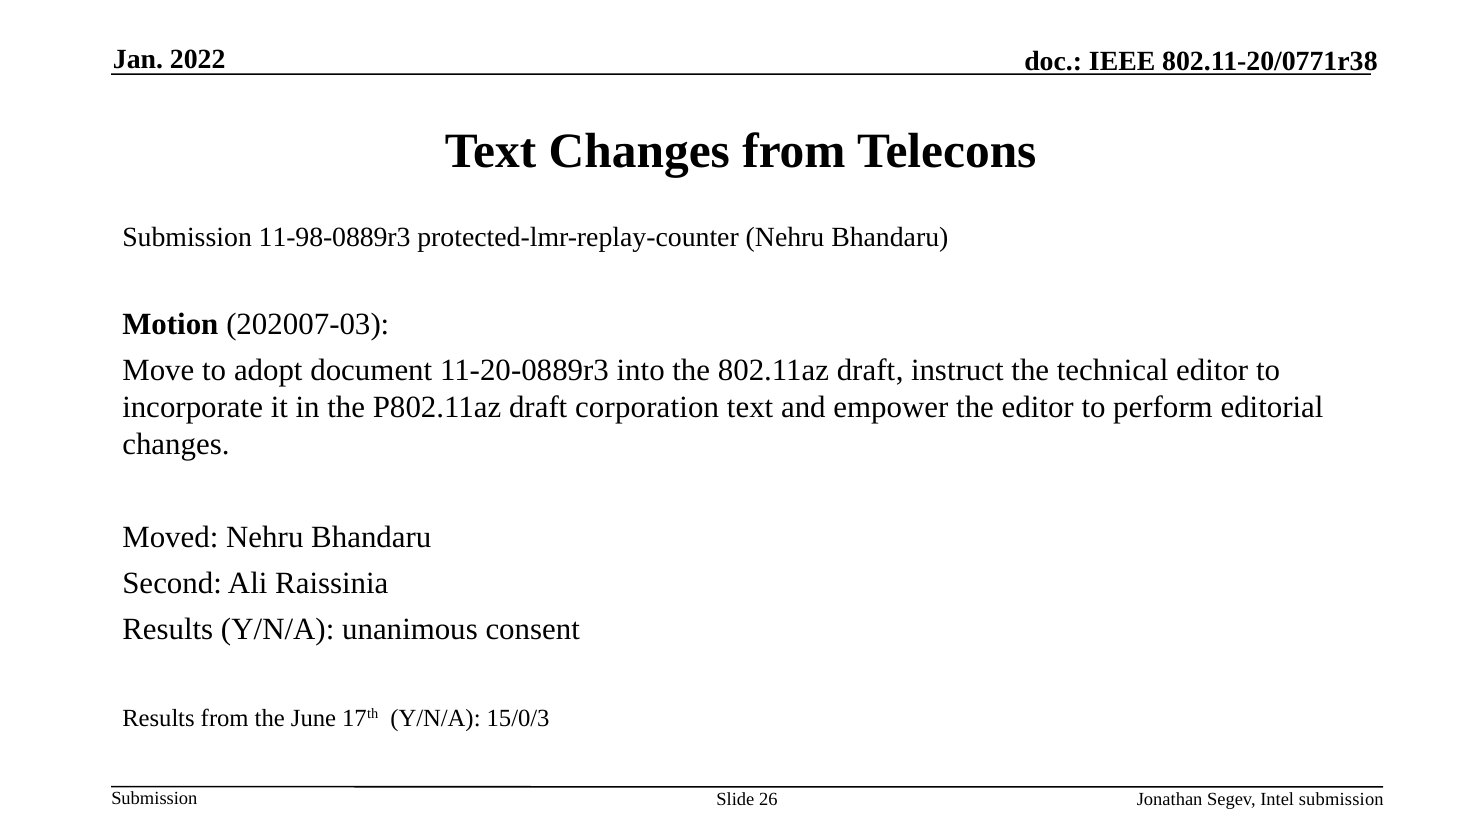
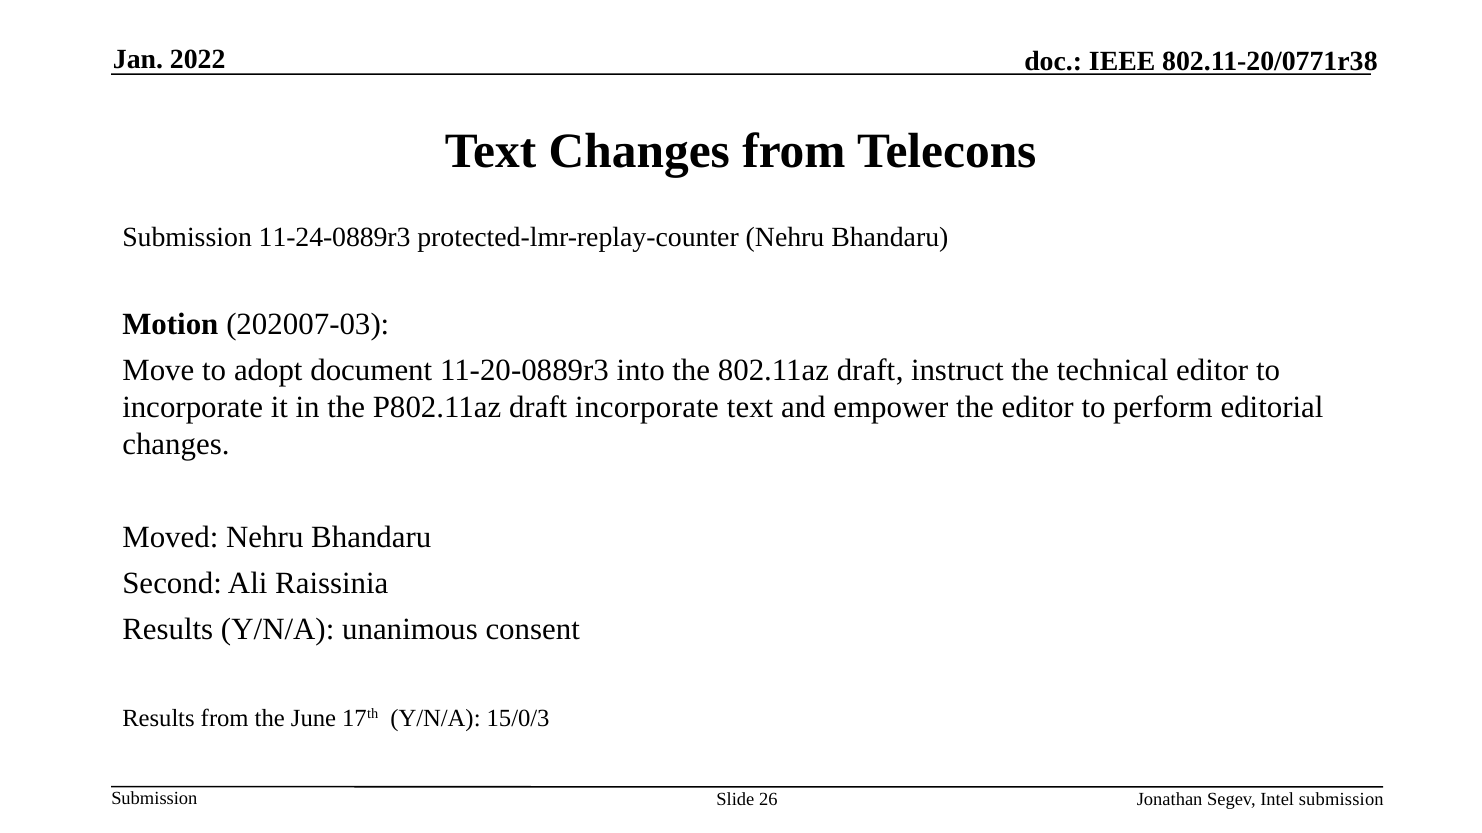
11-98-0889r3: 11-98-0889r3 -> 11-24-0889r3 (335, 237)
draft corporation: corporation -> incorporate (647, 408)
